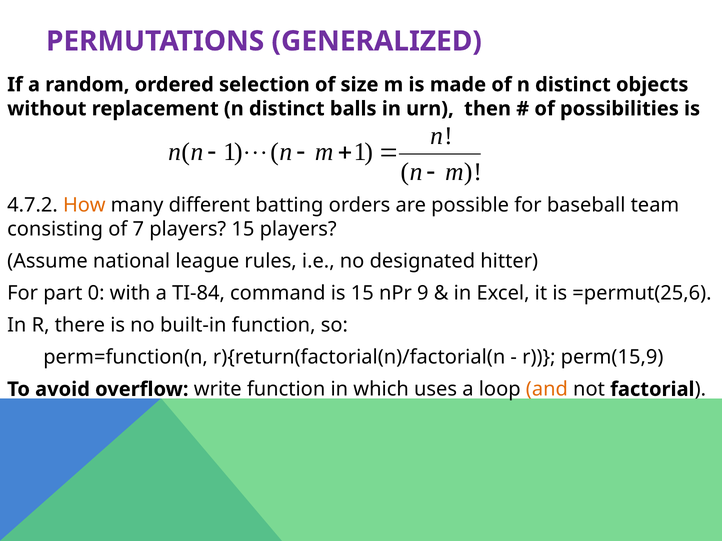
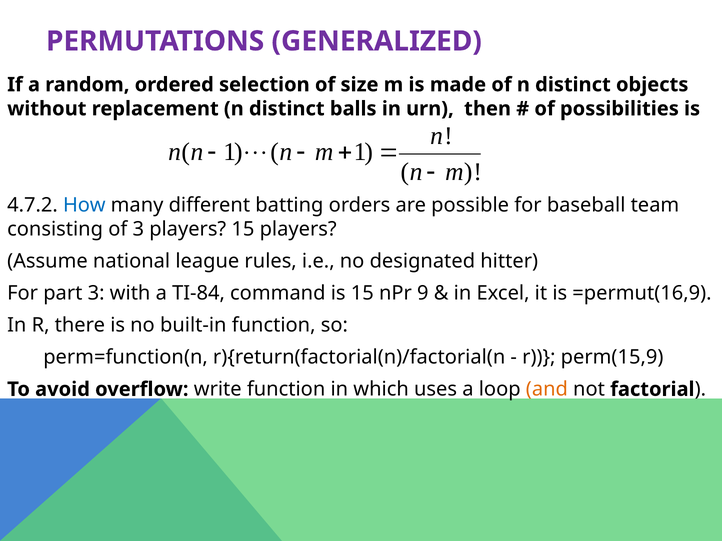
How colour: orange -> blue (84, 205)
of 7: 7 -> 3 (138, 229)
part 0: 0 -> 3 (96, 293)
=permut(25,6: =permut(25,6 -> =permut(16,9 (642, 293)
